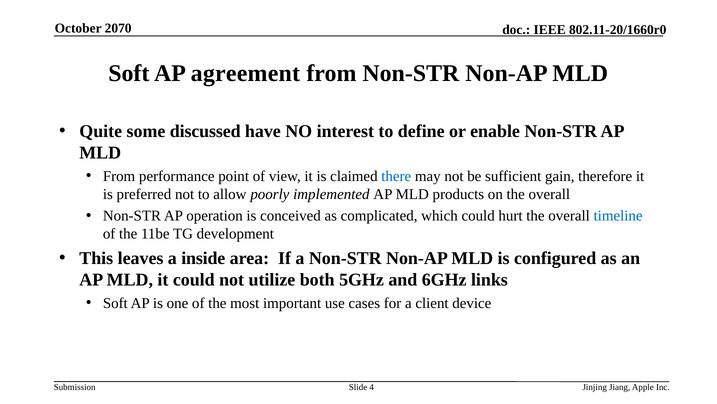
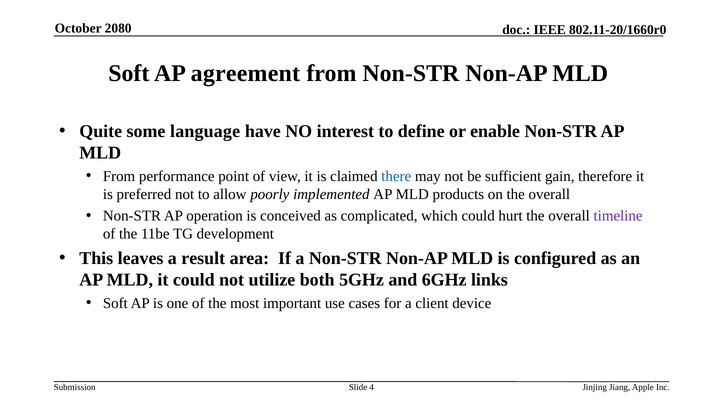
2070: 2070 -> 2080 (118, 29)
discussed: discussed -> language (205, 131)
timeline colour: blue -> purple (618, 216)
inside: inside -> result (203, 258)
